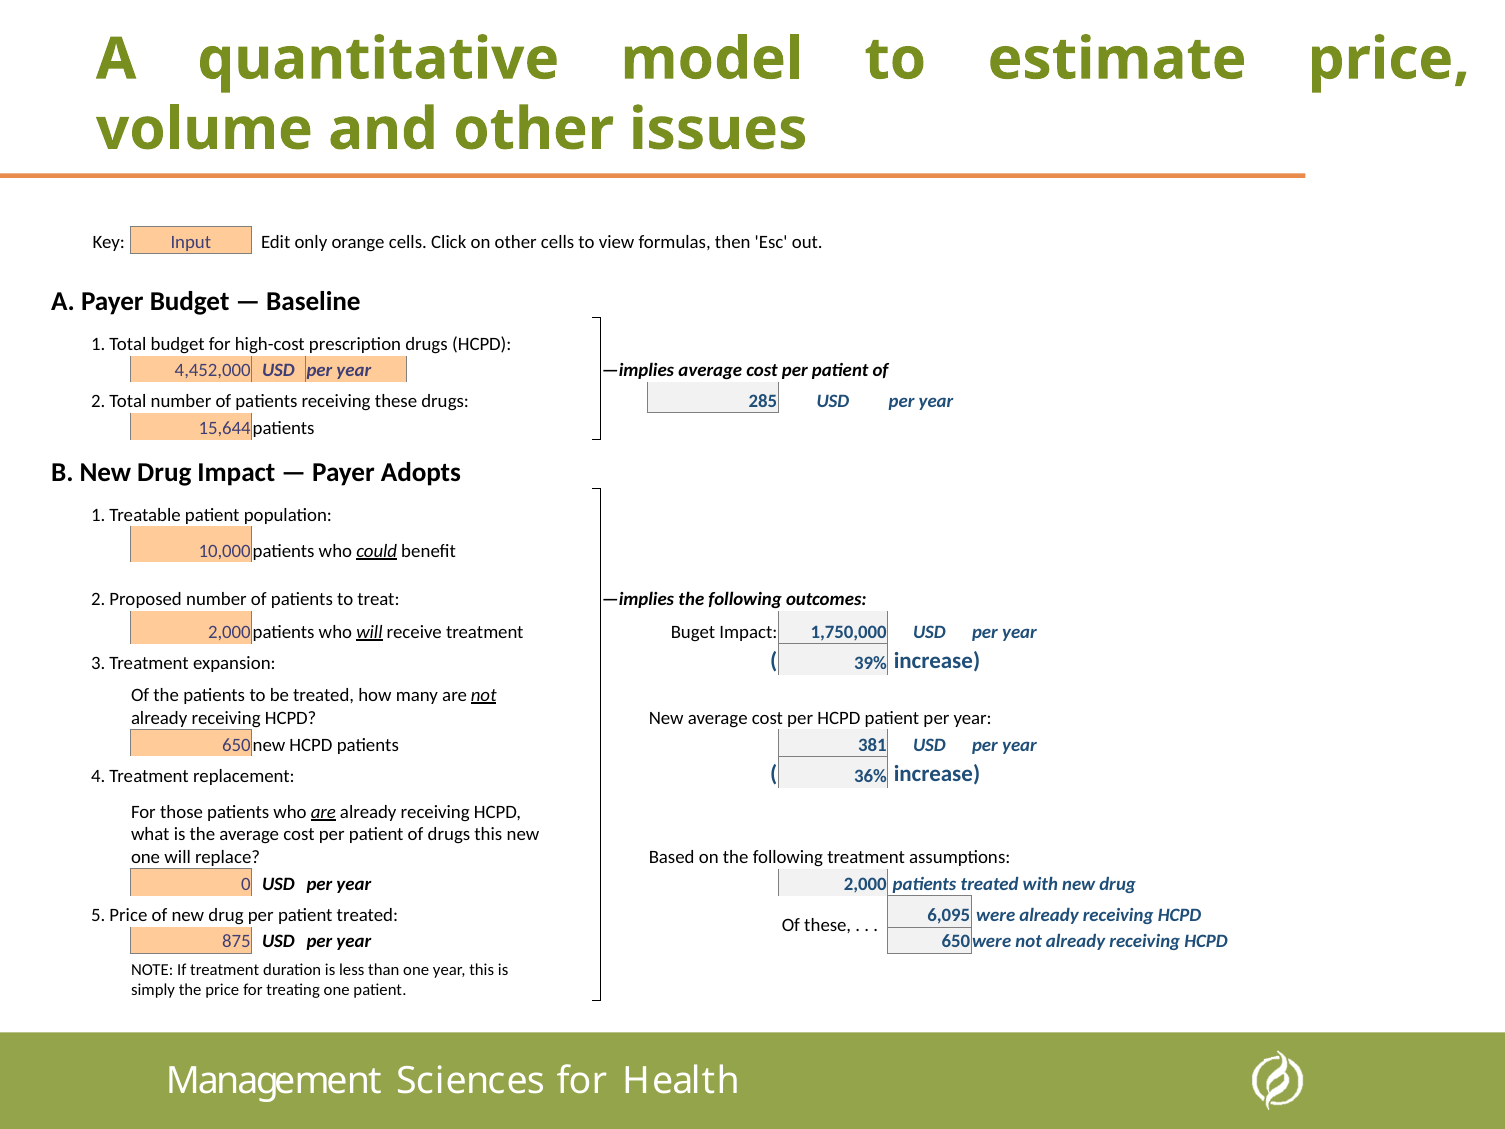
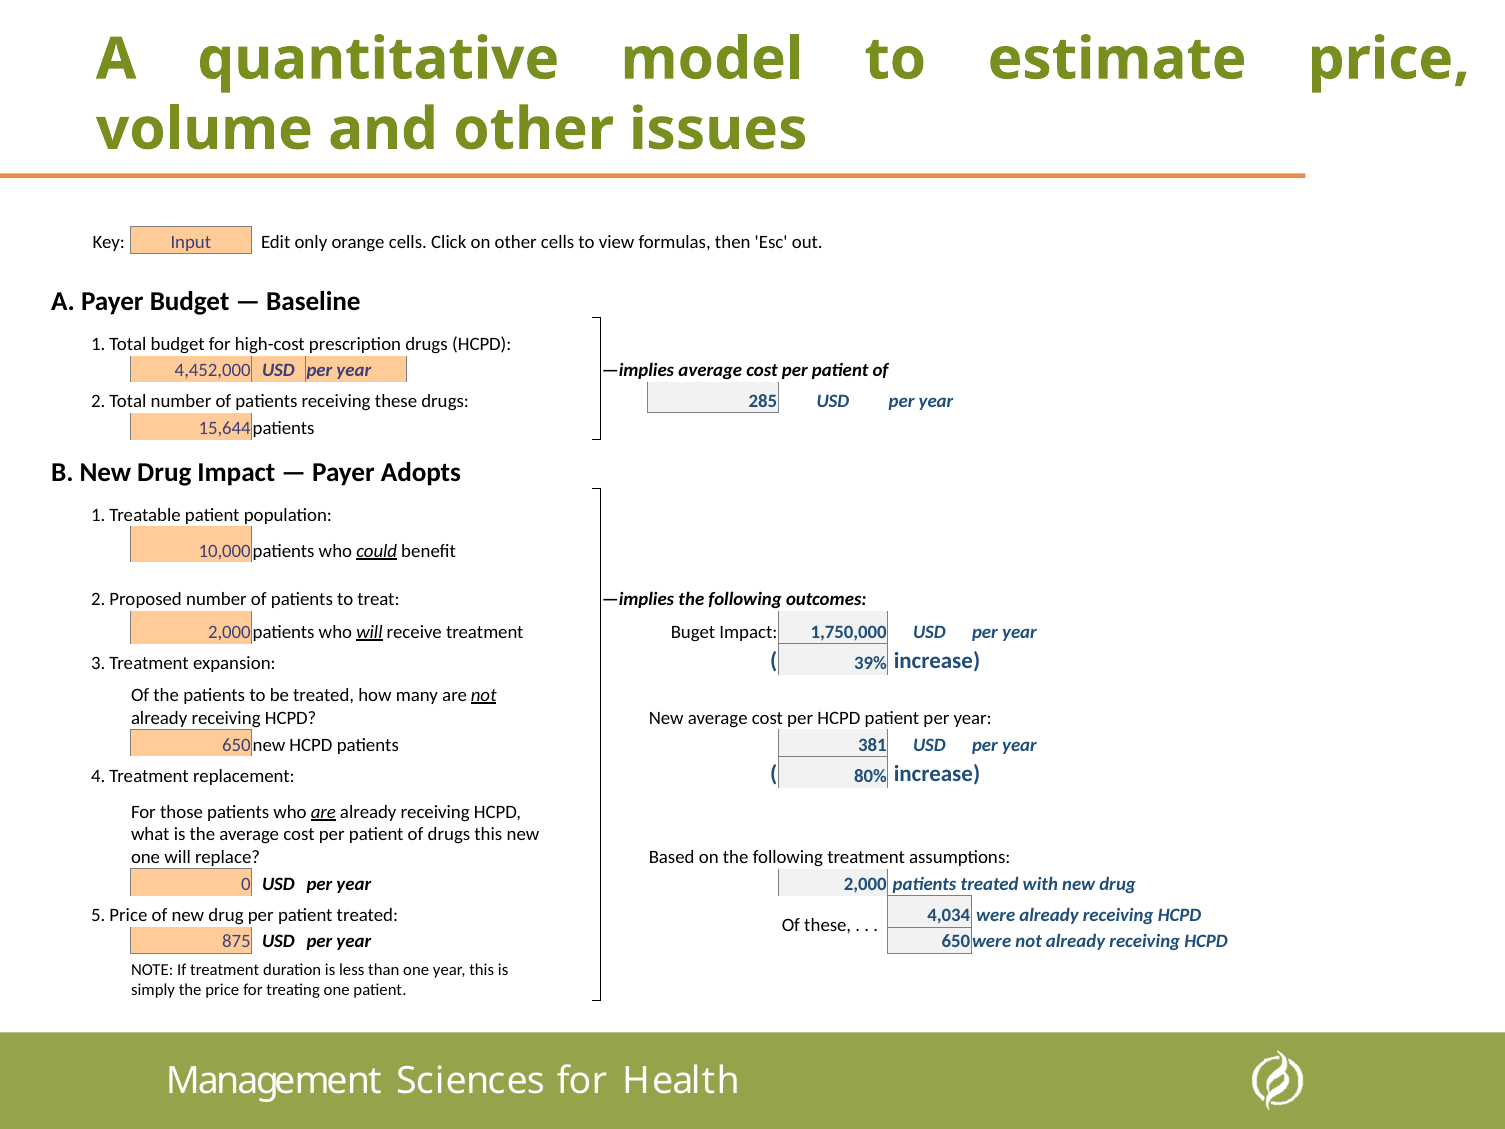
36%: 36% -> 80% (871, 776)
6,095: 6,095 -> 4,034 (949, 916)
